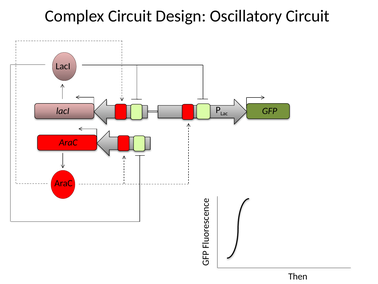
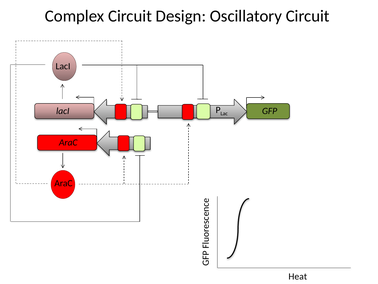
Then: Then -> Heat (298, 276)
